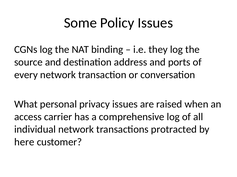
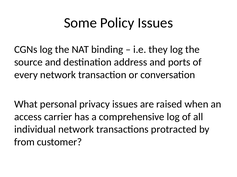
here: here -> from (24, 143)
